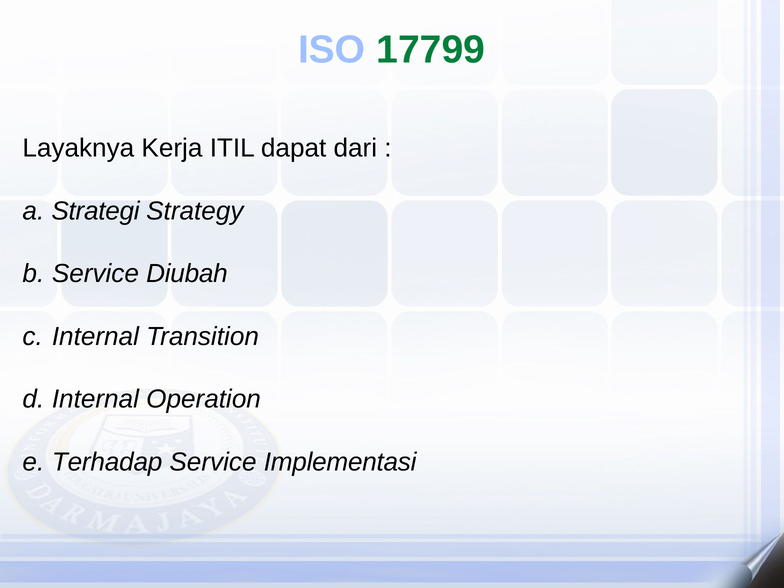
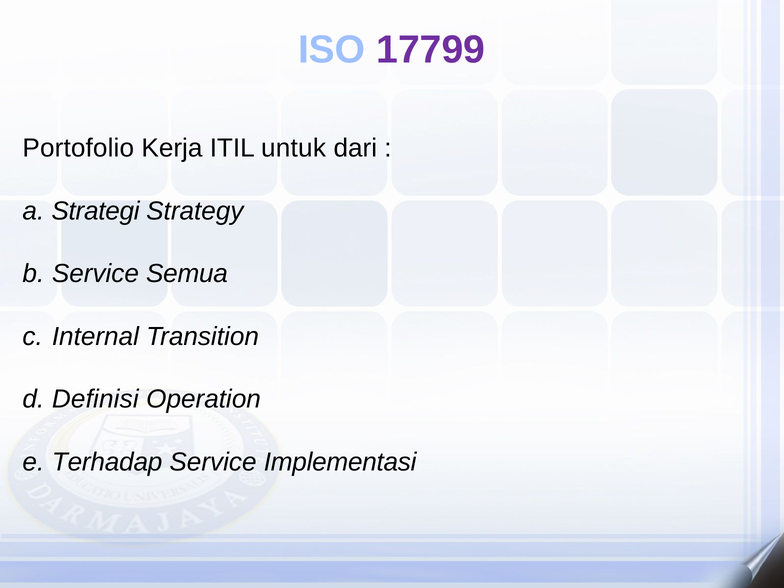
17799 colour: green -> purple (431, 50)
Layaknya: Layaknya -> Portofolio (78, 148)
dapat: dapat -> untuk (293, 148)
Diubah: Diubah -> Semua (187, 274)
Internal: Internal -> Definisi (95, 399)
